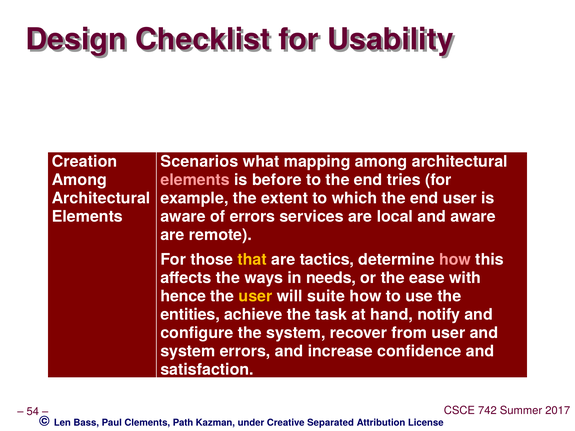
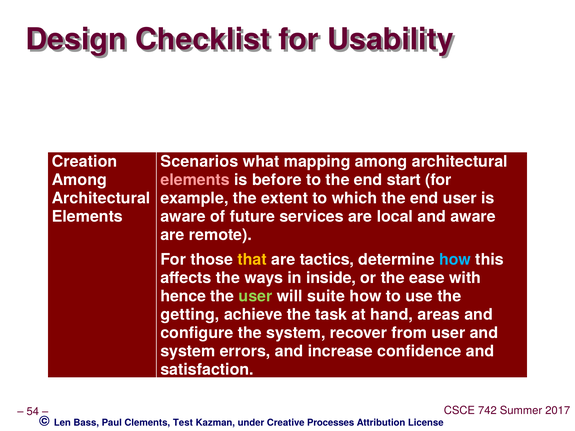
tries: tries -> start (404, 180)
of errors: errors -> future (252, 217)
how colour: pink -> light blue (455, 260)
needs: needs -> inside (331, 278)
user colour: yellow -> light green (255, 296)
entities: entities -> getting (190, 315)
notify: notify -> areas (439, 315)
Path: Path -> Test (183, 423)
Separated: Separated -> Processes (331, 423)
